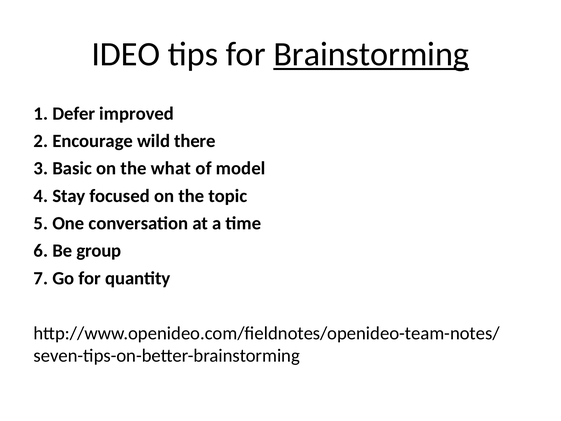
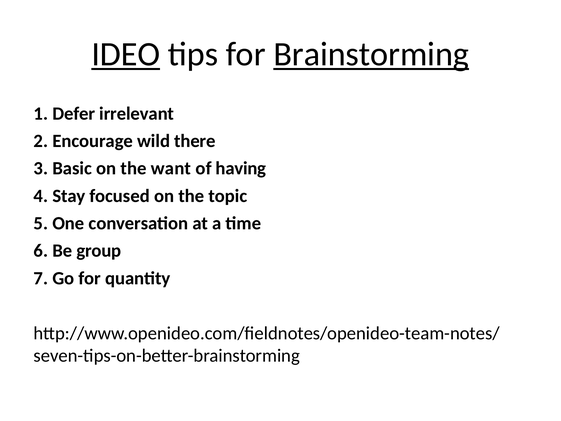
IDEO underline: none -> present (126, 54)
improved: improved -> irrelevant (137, 114)
what: what -> want (171, 168)
model: model -> having (241, 168)
